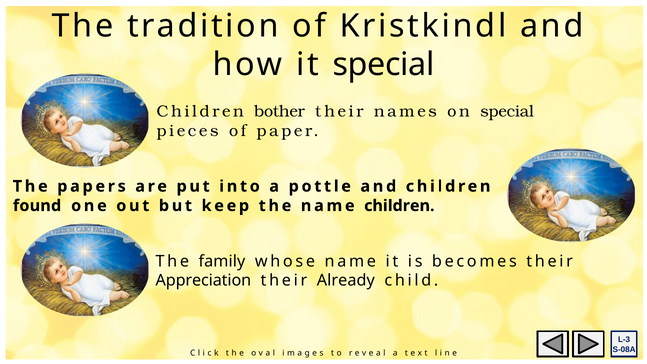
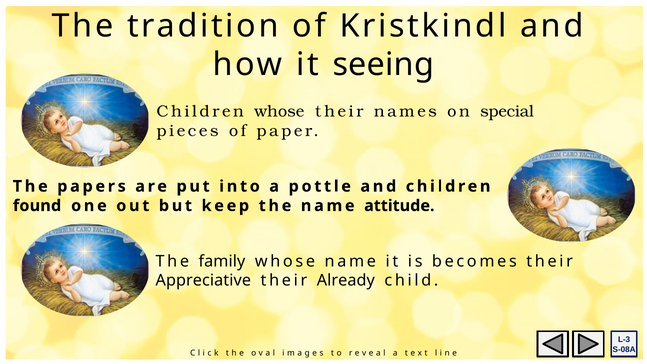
it special: special -> seeing (383, 65)
Children bother: bother -> whose (279, 112)
name children: children -> attitude (399, 206)
Appreciation: Appreciation -> Appreciative (203, 281)
